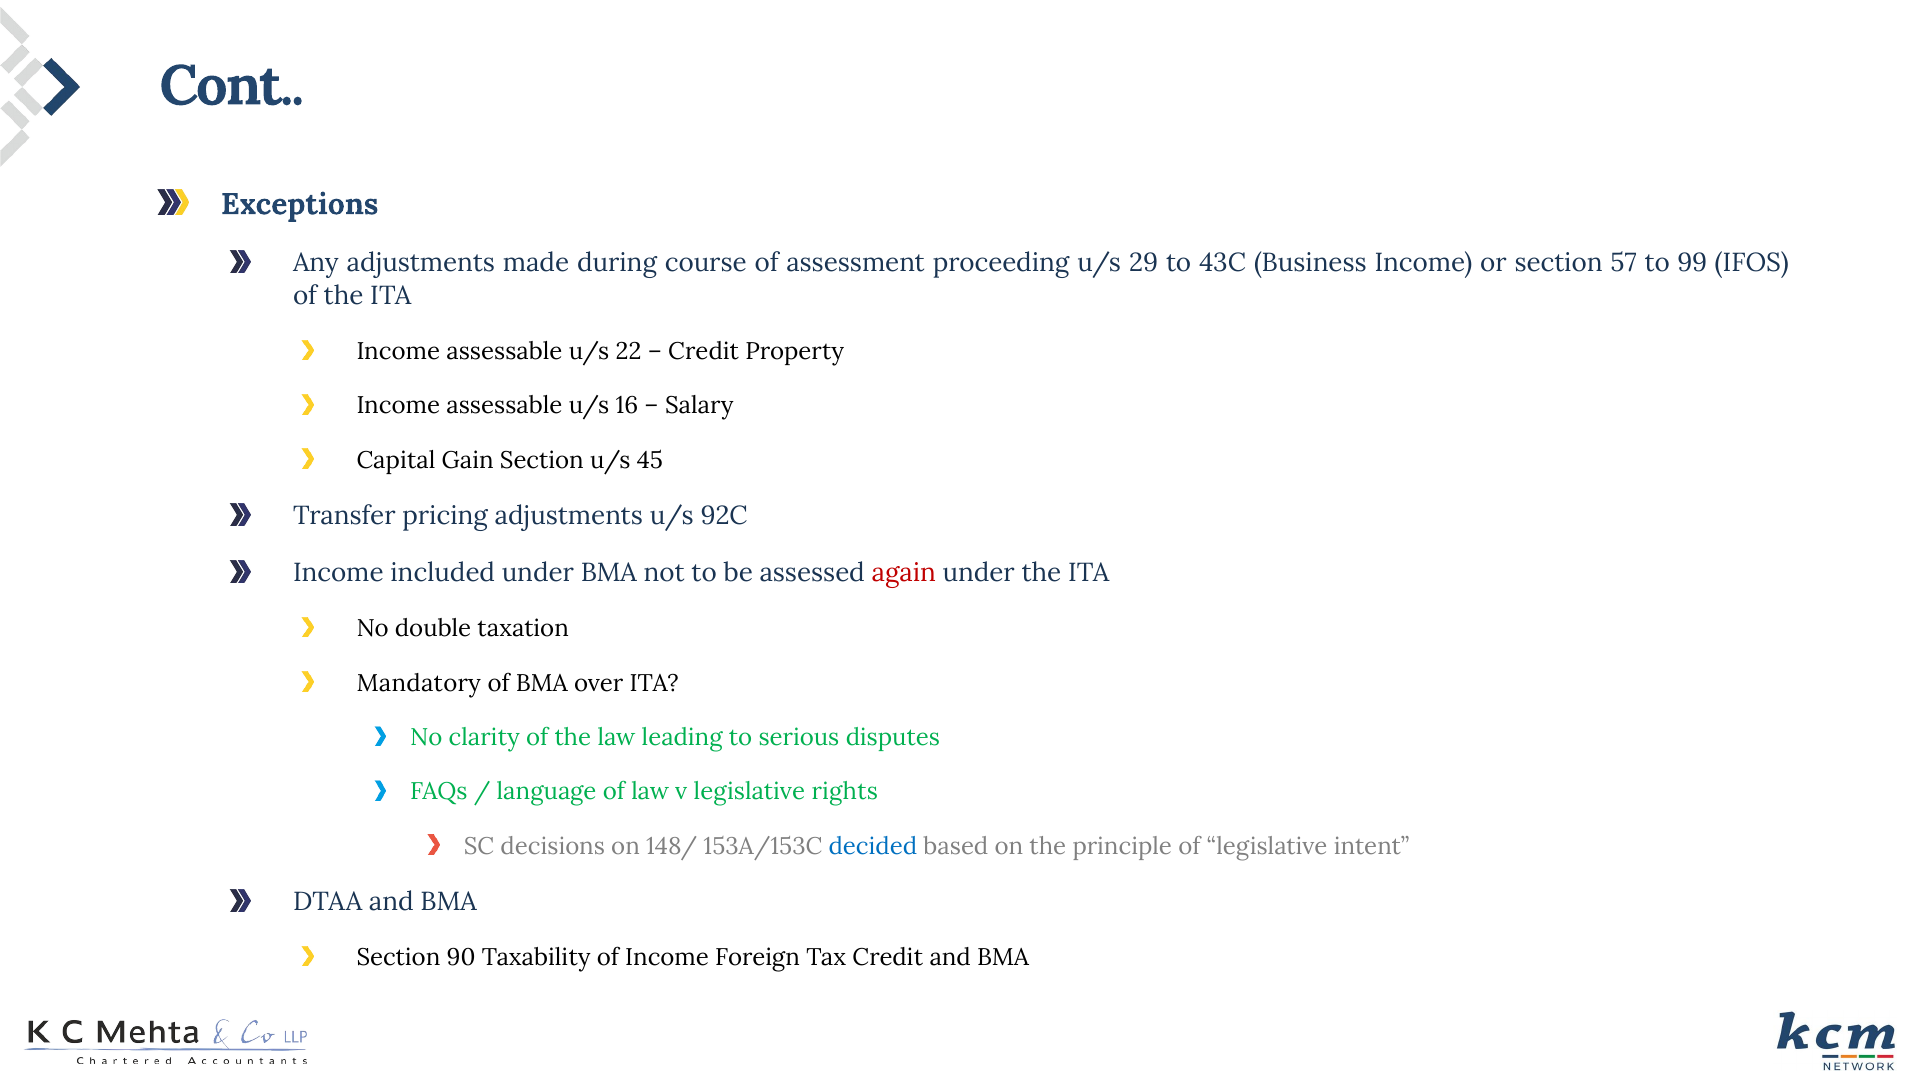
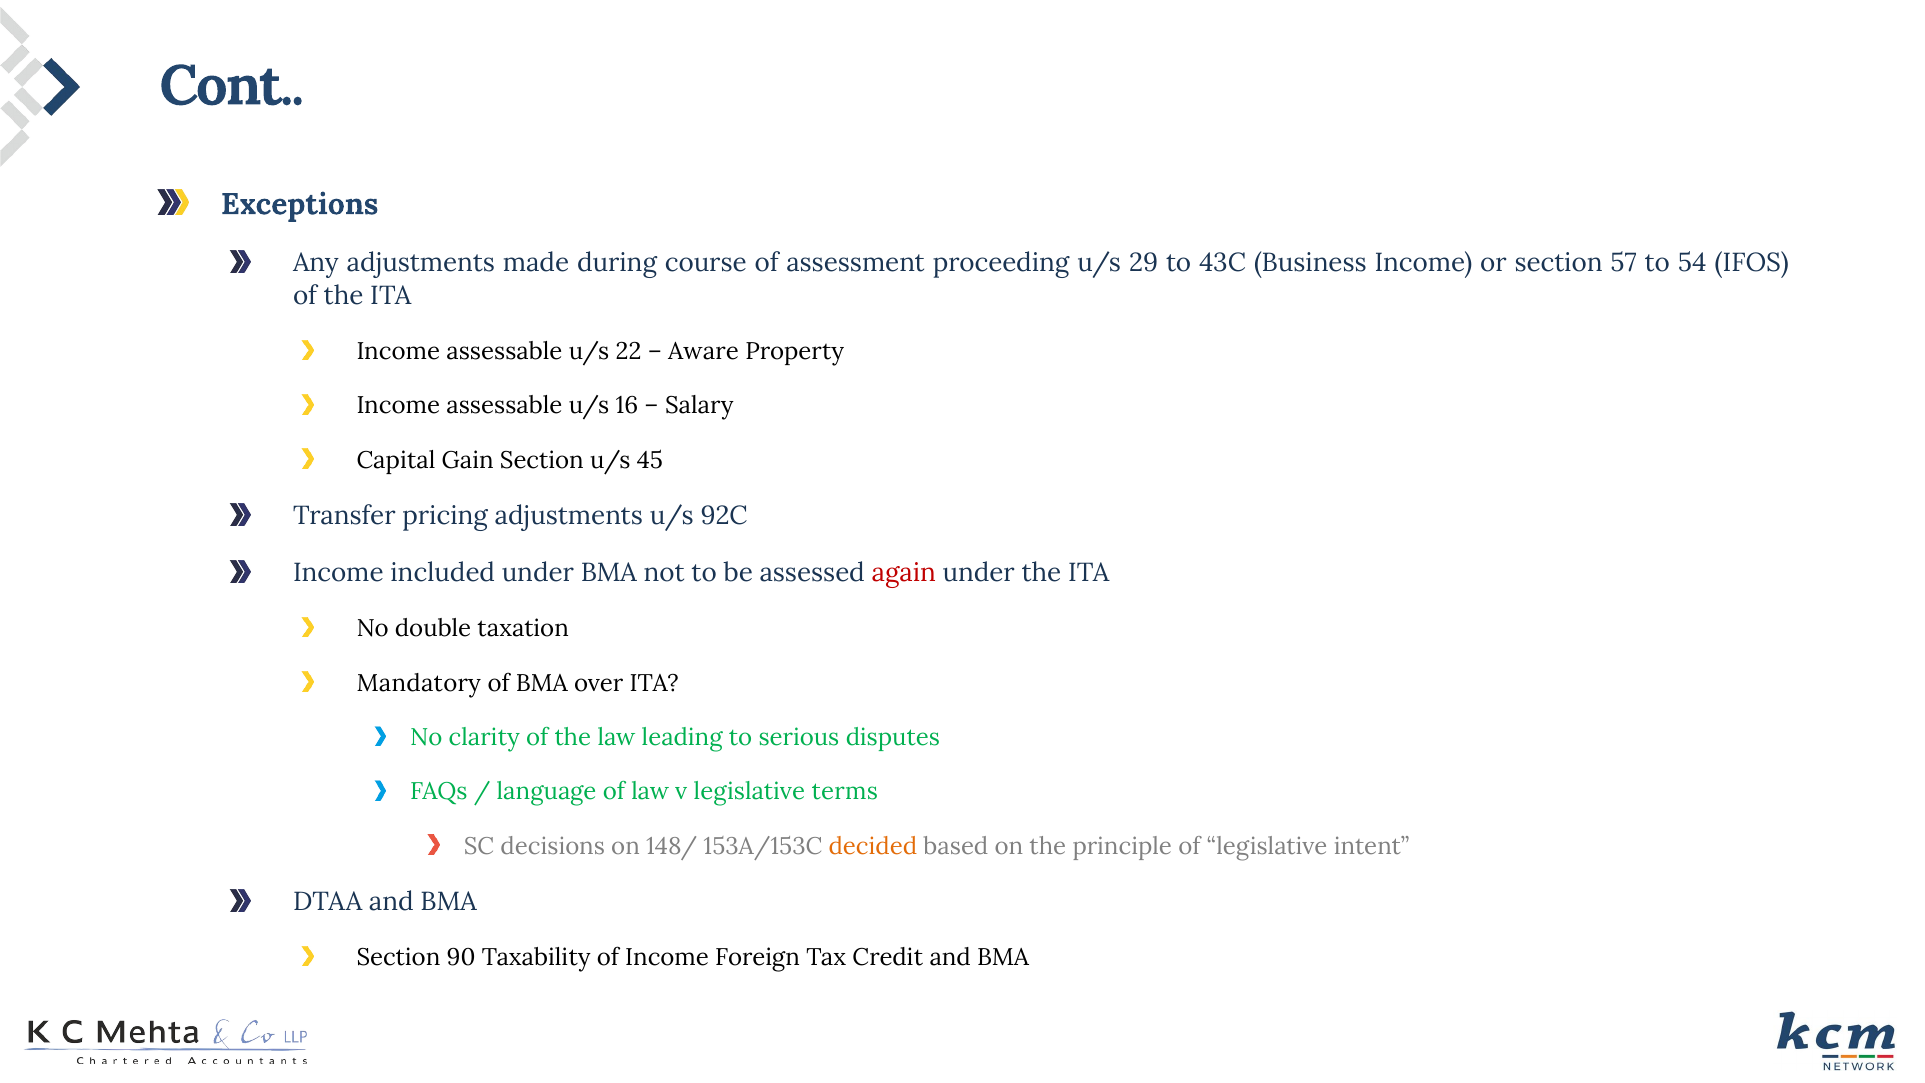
99: 99 -> 54 (1692, 263)
Credit: Credit -> Aware (704, 352)
rights: rights -> terms (845, 792)
decided colour: blue -> orange (873, 846)
